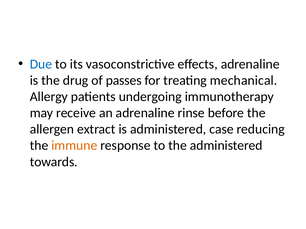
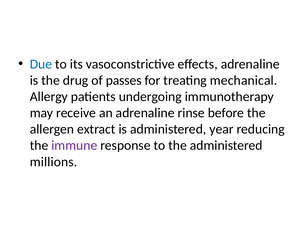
case: case -> year (221, 129)
immune colour: orange -> purple (74, 146)
towards: towards -> millions (54, 162)
